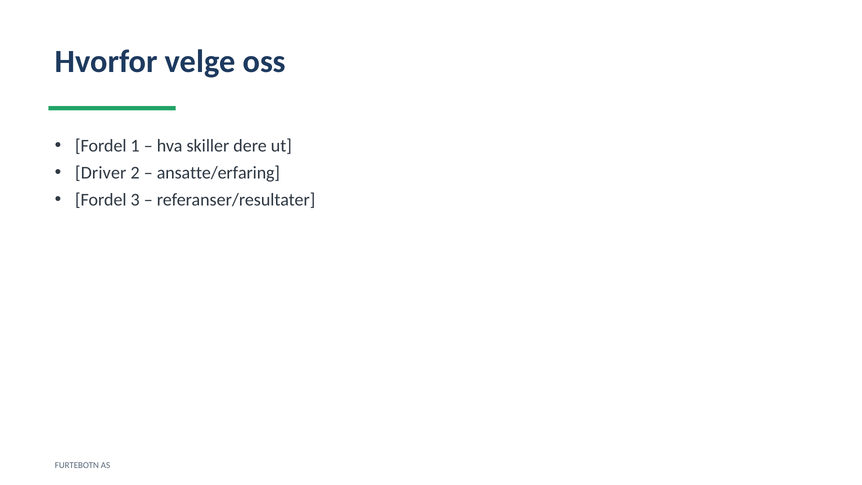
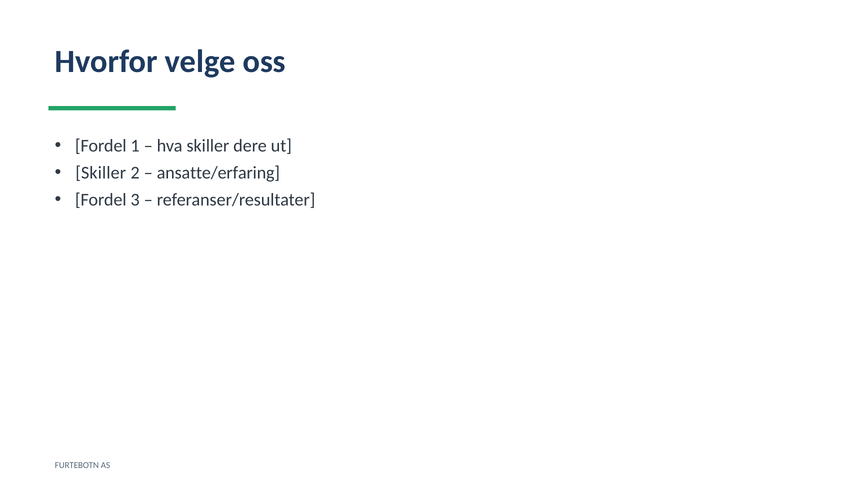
Driver: Driver -> Skiller (101, 173)
